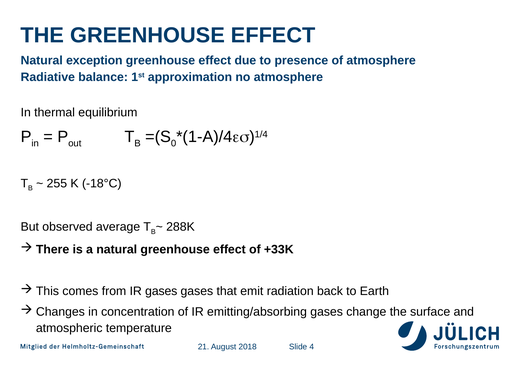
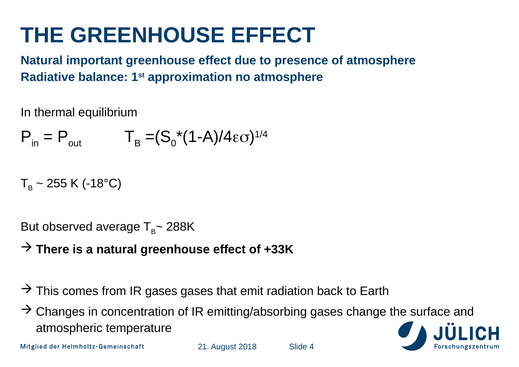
exception: exception -> important (94, 60)
